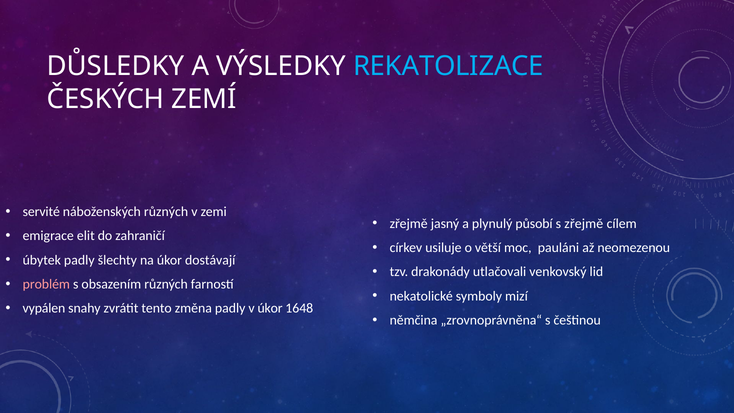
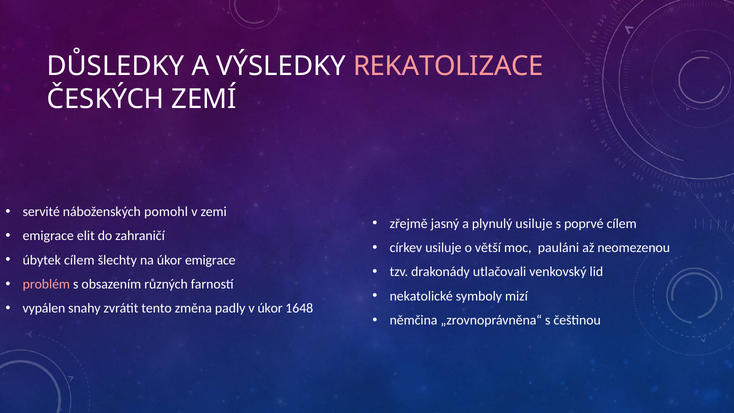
REKATOLIZACE colour: light blue -> pink (448, 66)
náboženských různých: různých -> pomohl (166, 212)
plynulý působí: působí -> usiluje (534, 224)
s zřejmě: zřejmě -> poprvé (584, 224)
úbytek padly: padly -> cílem (79, 260)
úkor dostávají: dostávají -> emigrace (210, 260)
